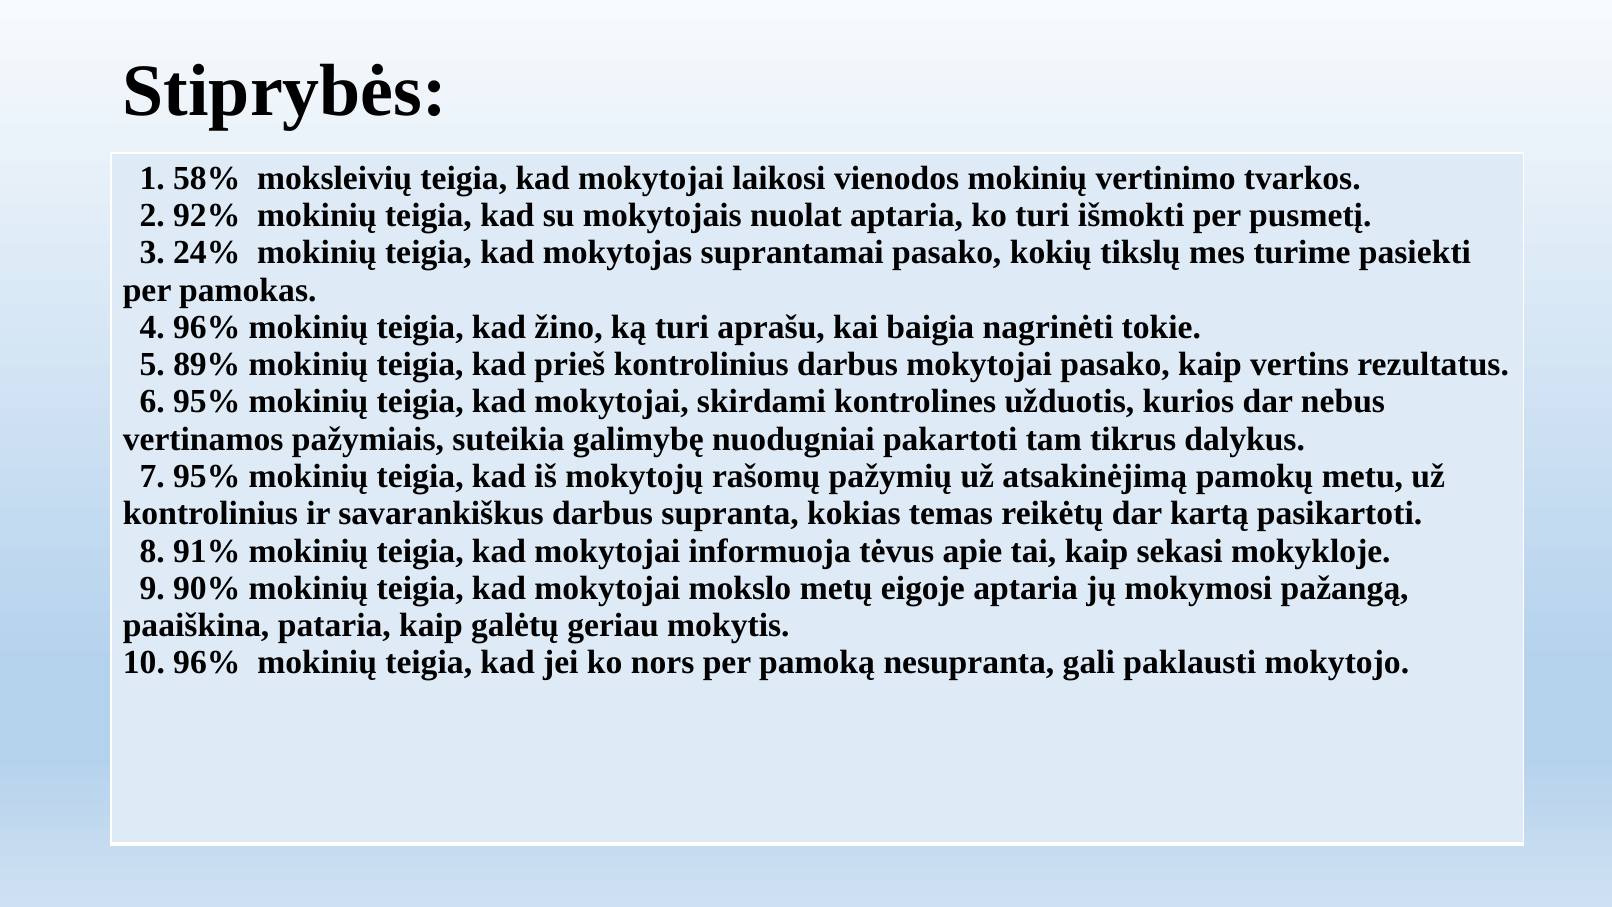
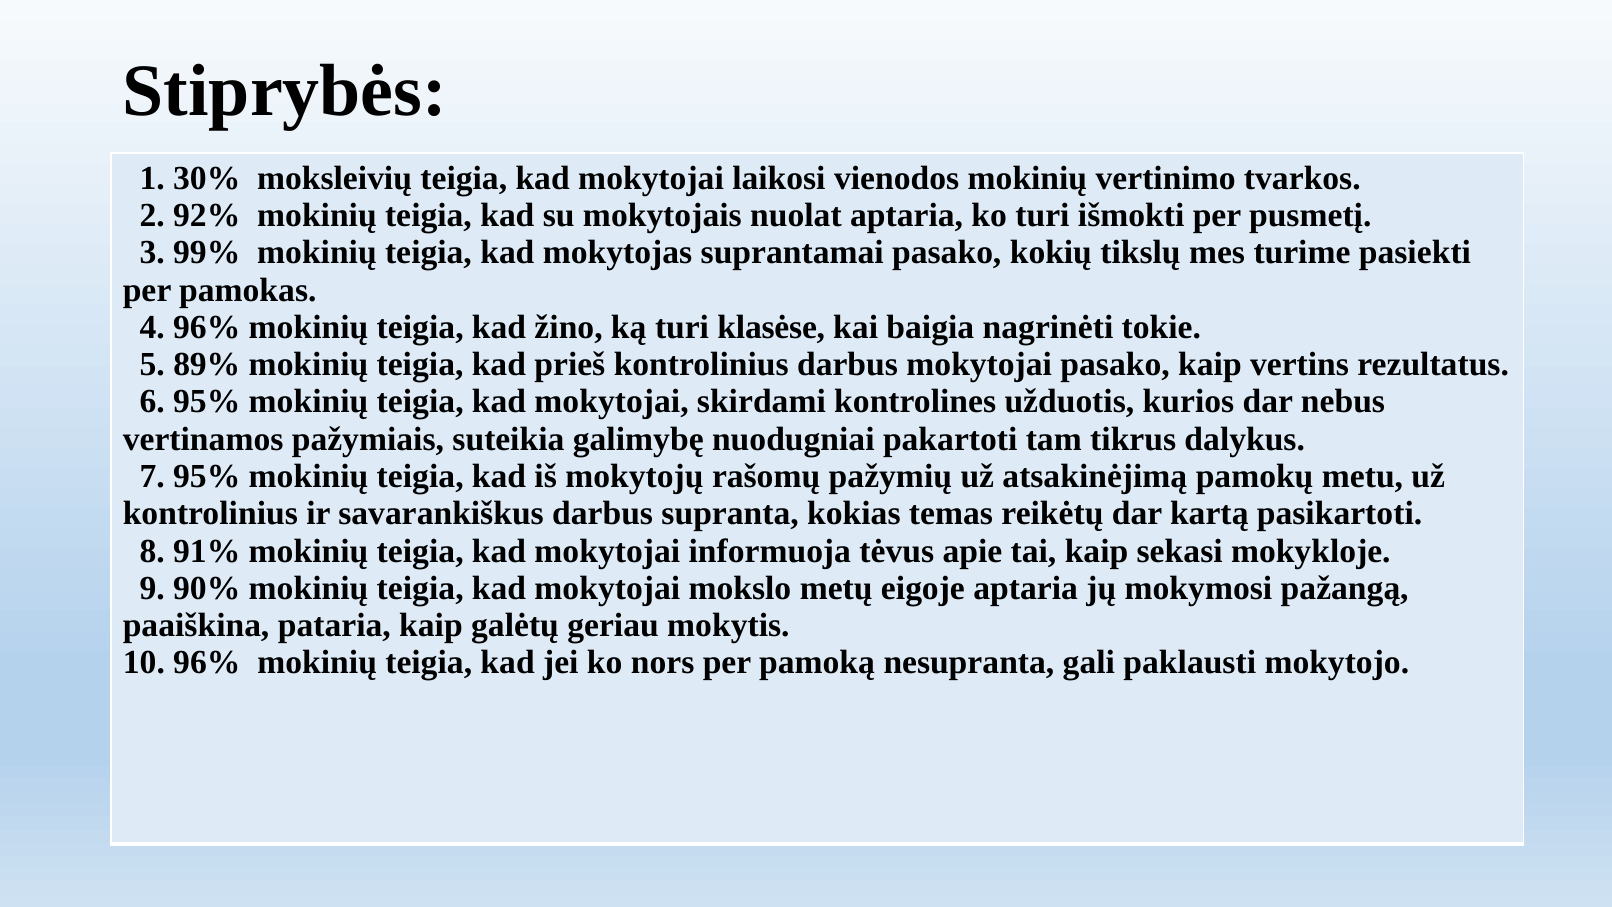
58%: 58% -> 30% (207, 178)
24%: 24% -> 99% (207, 253)
aprašu: aprašu -> klasėse (771, 327)
